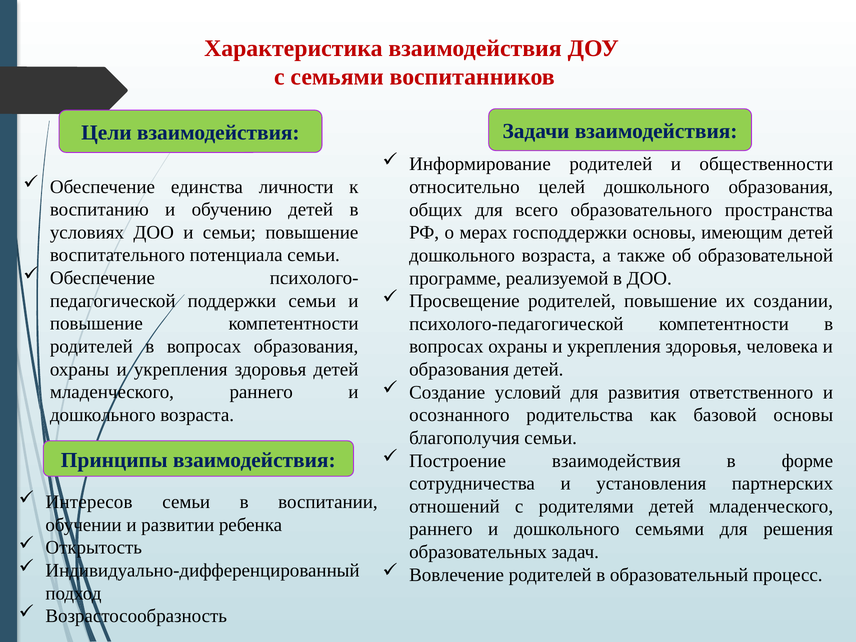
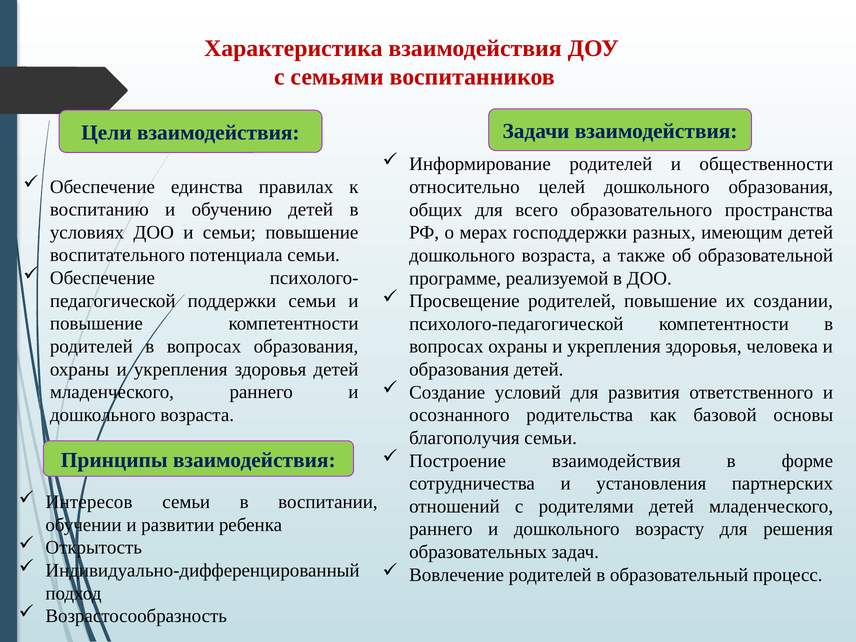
личности: личности -> правилах (296, 187)
господдержки основы: основы -> разных (664, 233)
дошкольного семьями: семьями -> возрасту (670, 529)
